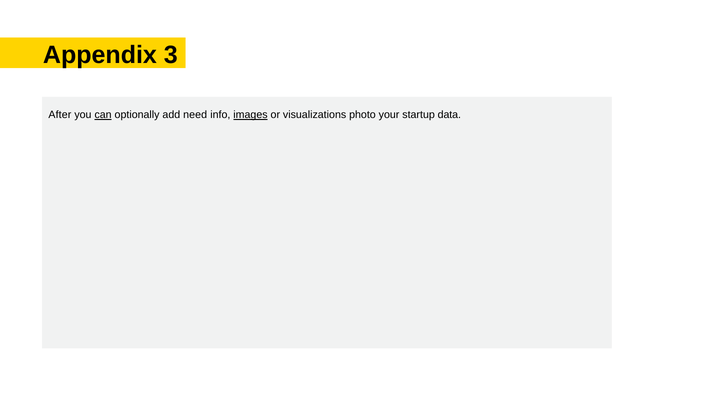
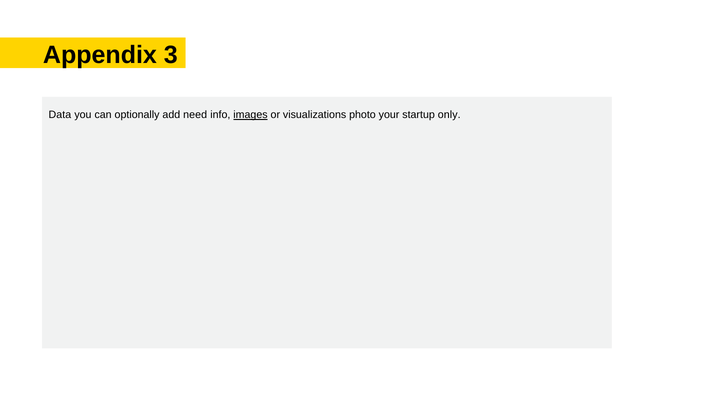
After: After -> Data (60, 115)
can underline: present -> none (103, 115)
data: data -> only (449, 115)
